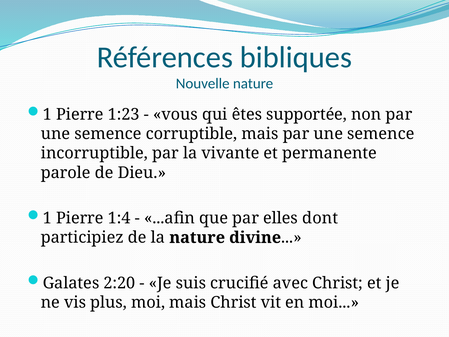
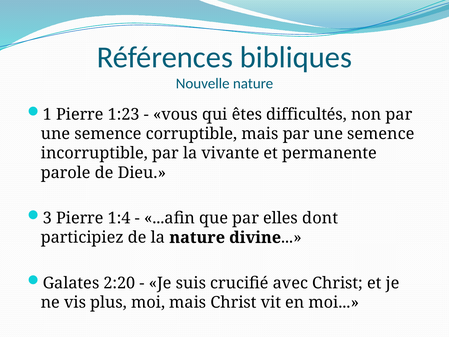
supportée: supportée -> difficultés (307, 114)
1: 1 -> 3 (47, 218)
